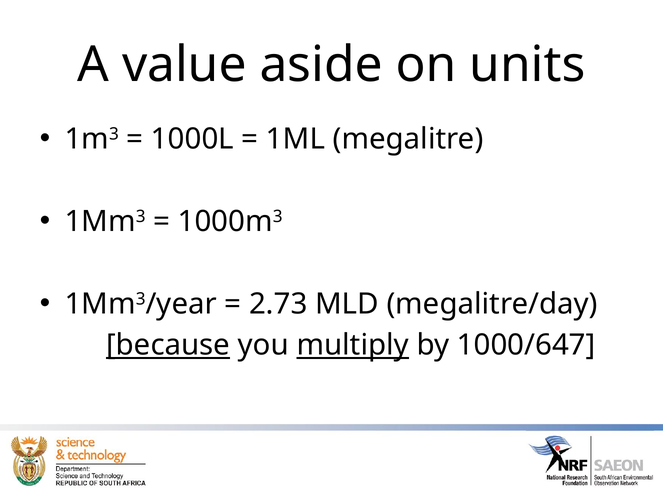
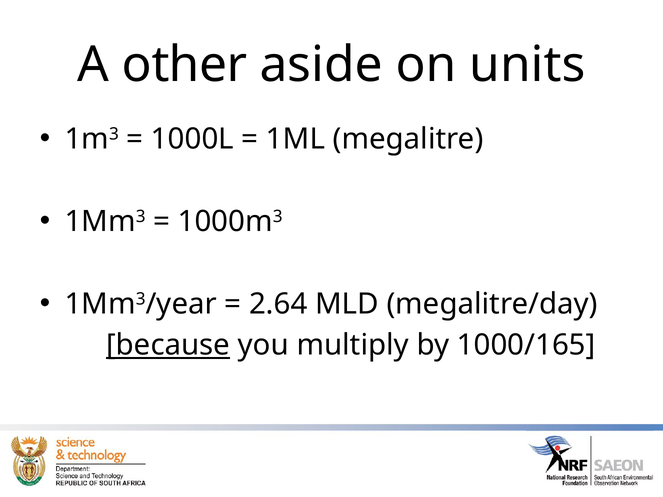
value: value -> other (185, 65)
2.73: 2.73 -> 2.64 (278, 304)
multiply underline: present -> none (353, 345)
1000/647: 1000/647 -> 1000/165 (526, 345)
